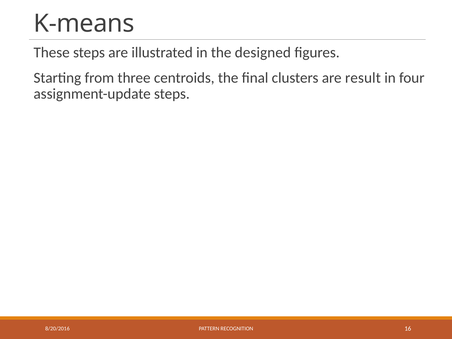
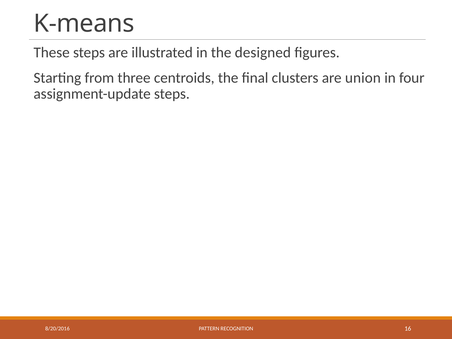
result: result -> union (363, 78)
